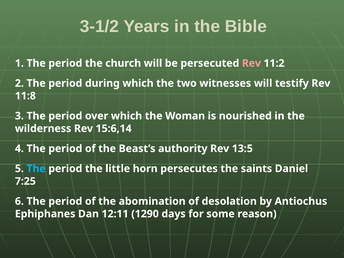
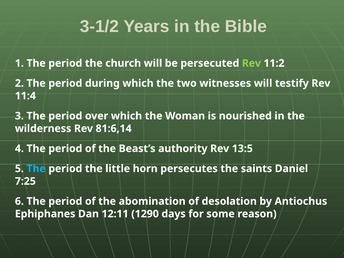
Rev colour: pink -> light green (251, 63)
11:8: 11:8 -> 11:4 (25, 96)
15:6,14: 15:6,14 -> 81:6,14 (114, 129)
